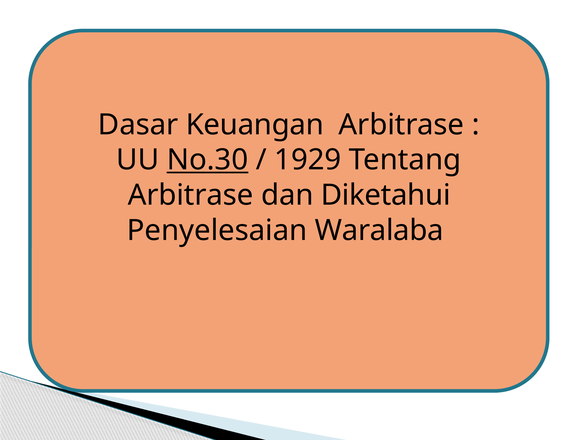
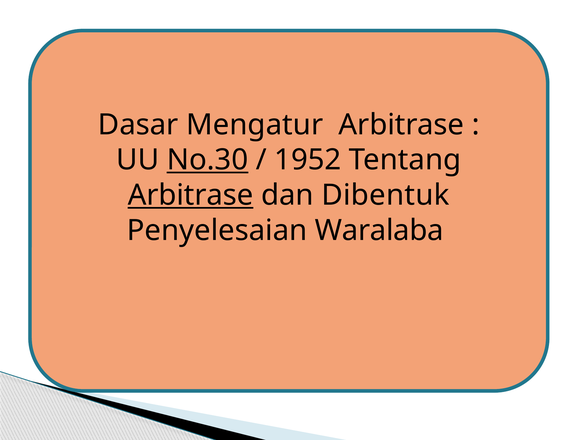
Keuangan: Keuangan -> Mengatur (255, 125)
1929: 1929 -> 1952 (308, 160)
Arbitrase underline: none -> present (191, 195)
Diketahui: Diketahui -> Dibentuk (385, 195)
